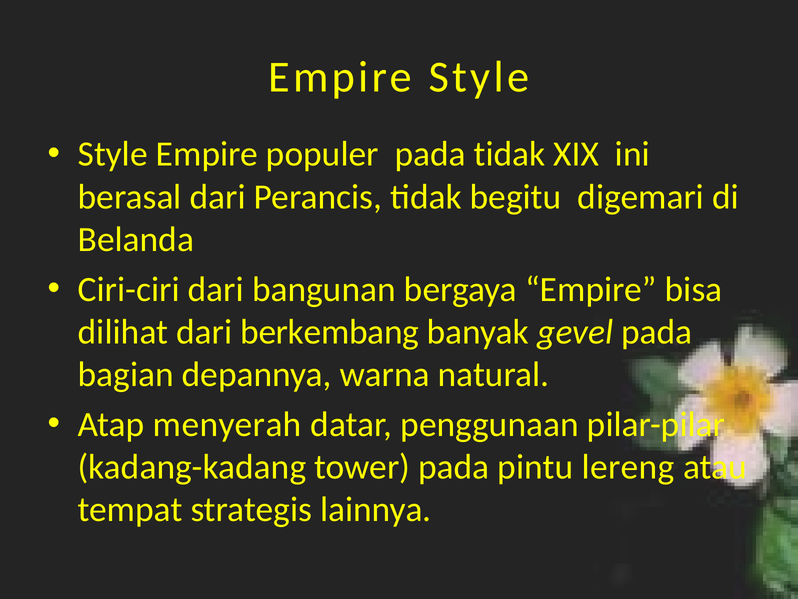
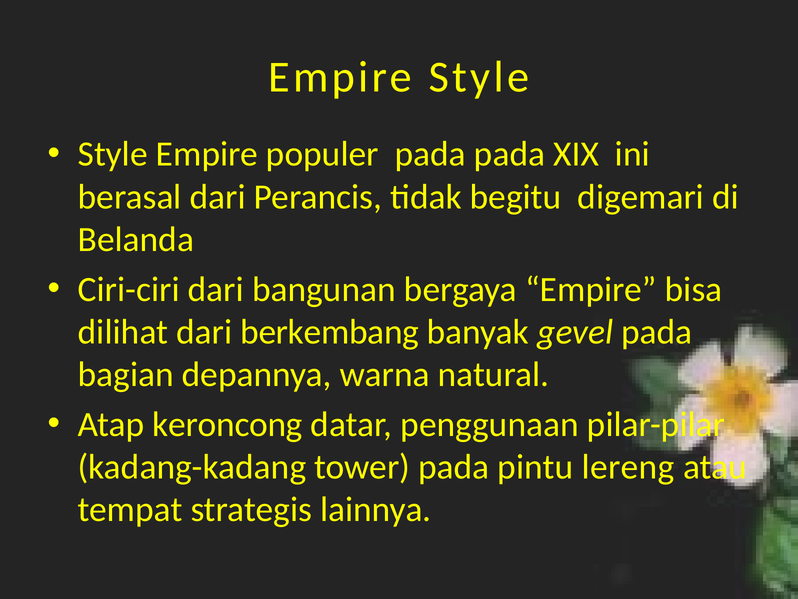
pada tidak: tidak -> pada (510, 154)
menyerah: menyerah -> keroncong (228, 424)
